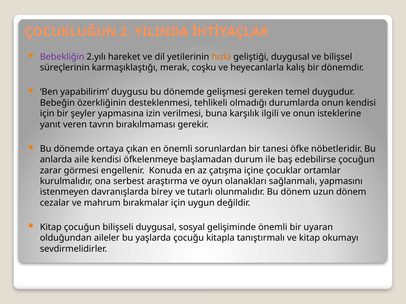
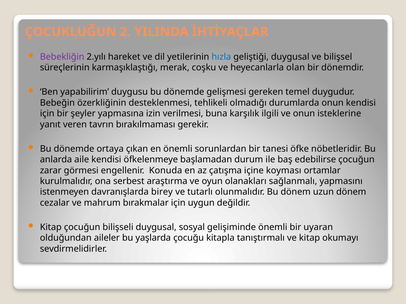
hızla colour: orange -> blue (221, 57)
kalış: kalış -> olan (296, 68)
çocuklar: çocuklar -> koyması (284, 171)
